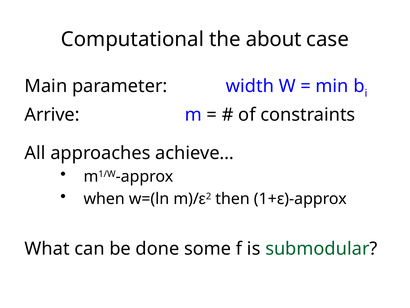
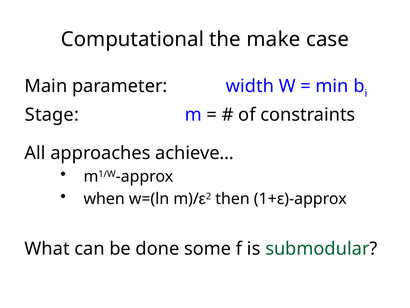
about: about -> make (273, 39)
Arrive: Arrive -> Stage (52, 115)
